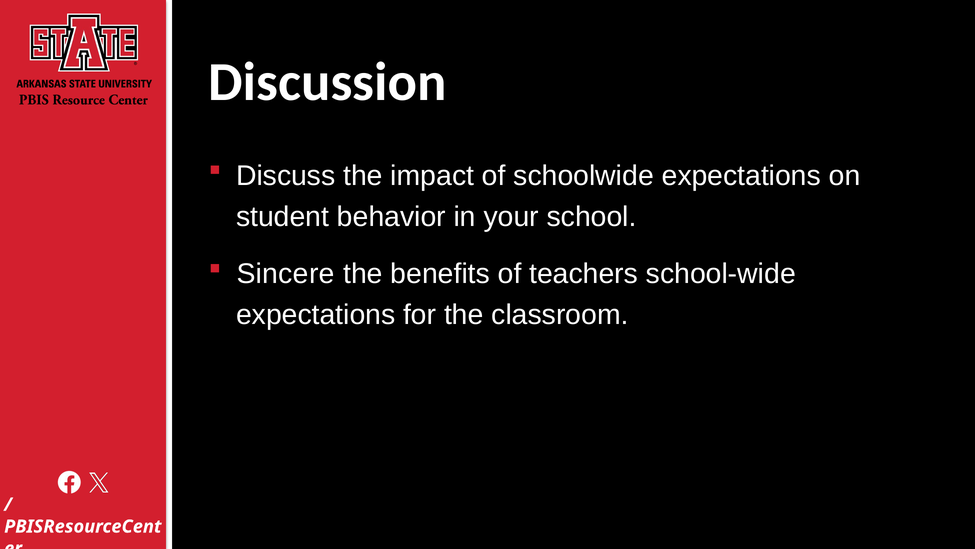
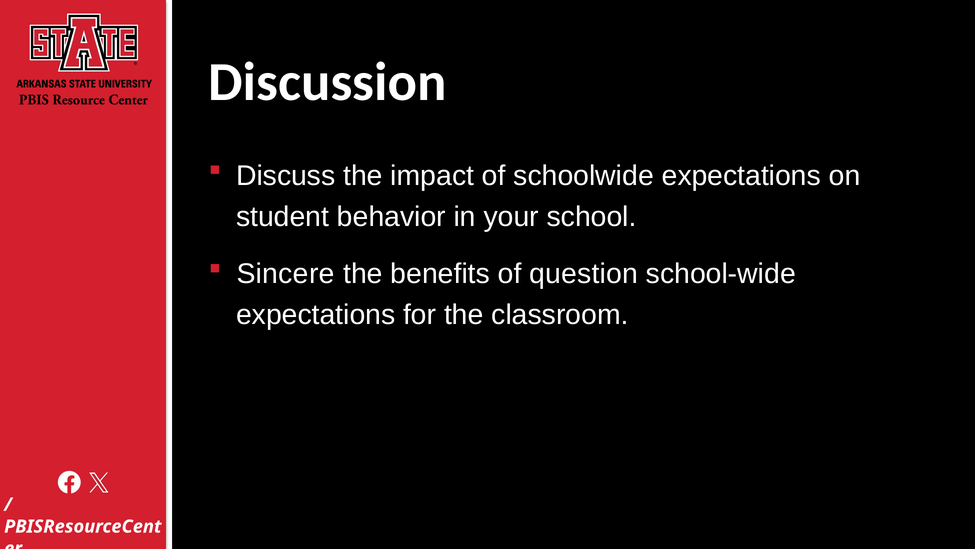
teachers: teachers -> question (584, 274)
